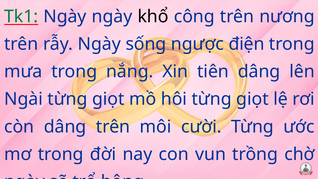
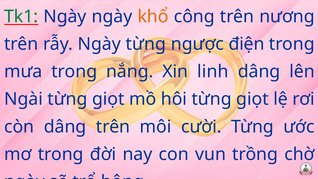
khổ colour: black -> orange (153, 16)
Ngày sống: sống -> từng (146, 44)
tiên: tiên -> linh (213, 72)
